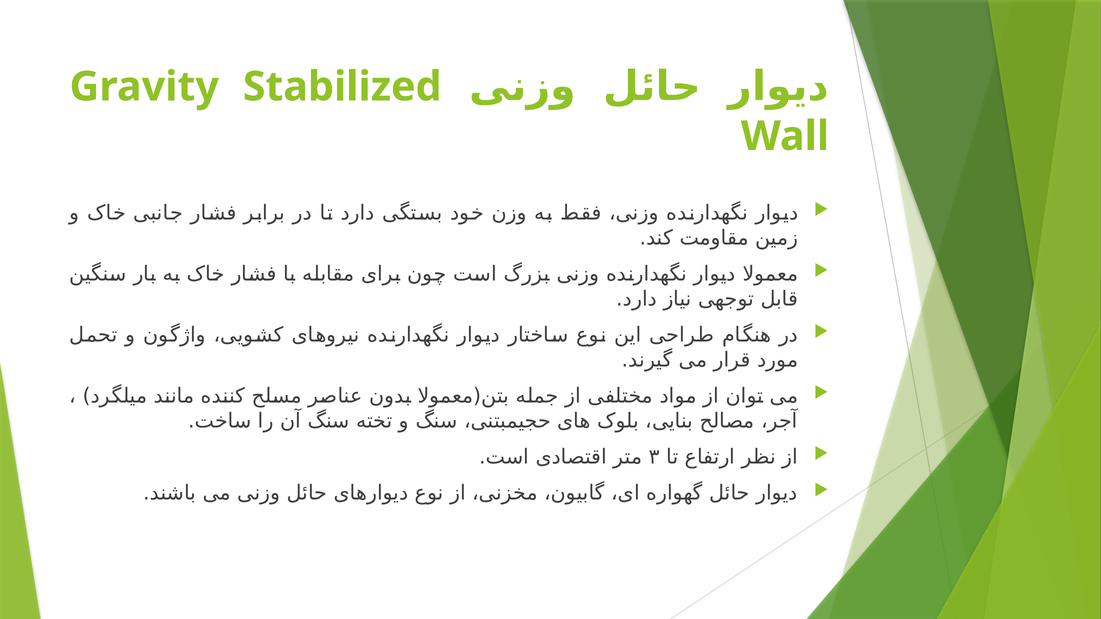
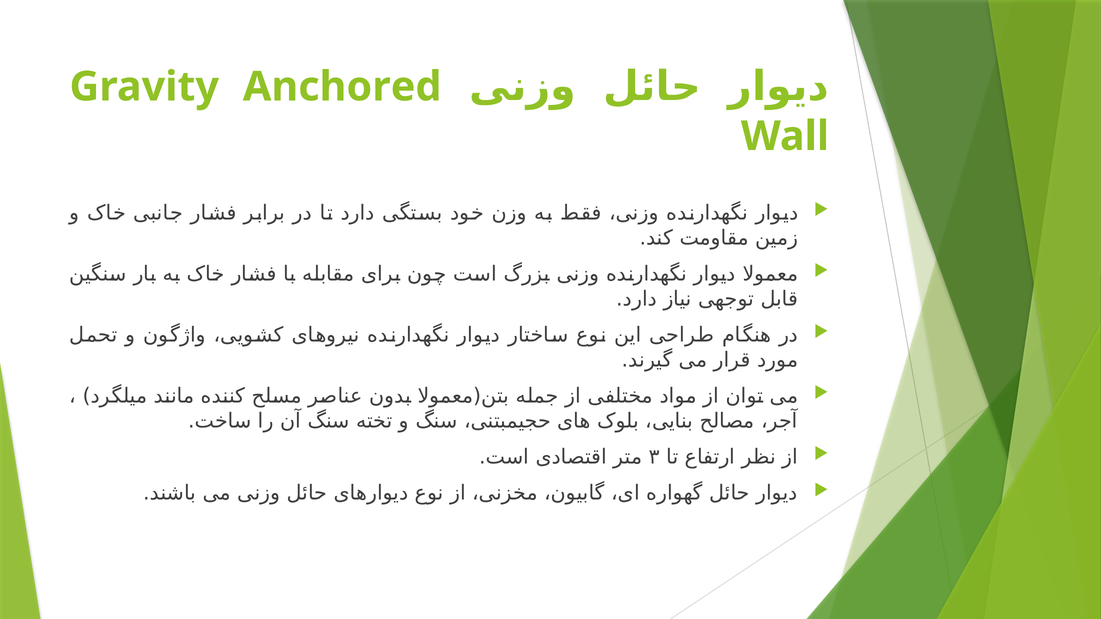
Stabilized: Stabilized -> Anchored (342, 87)
